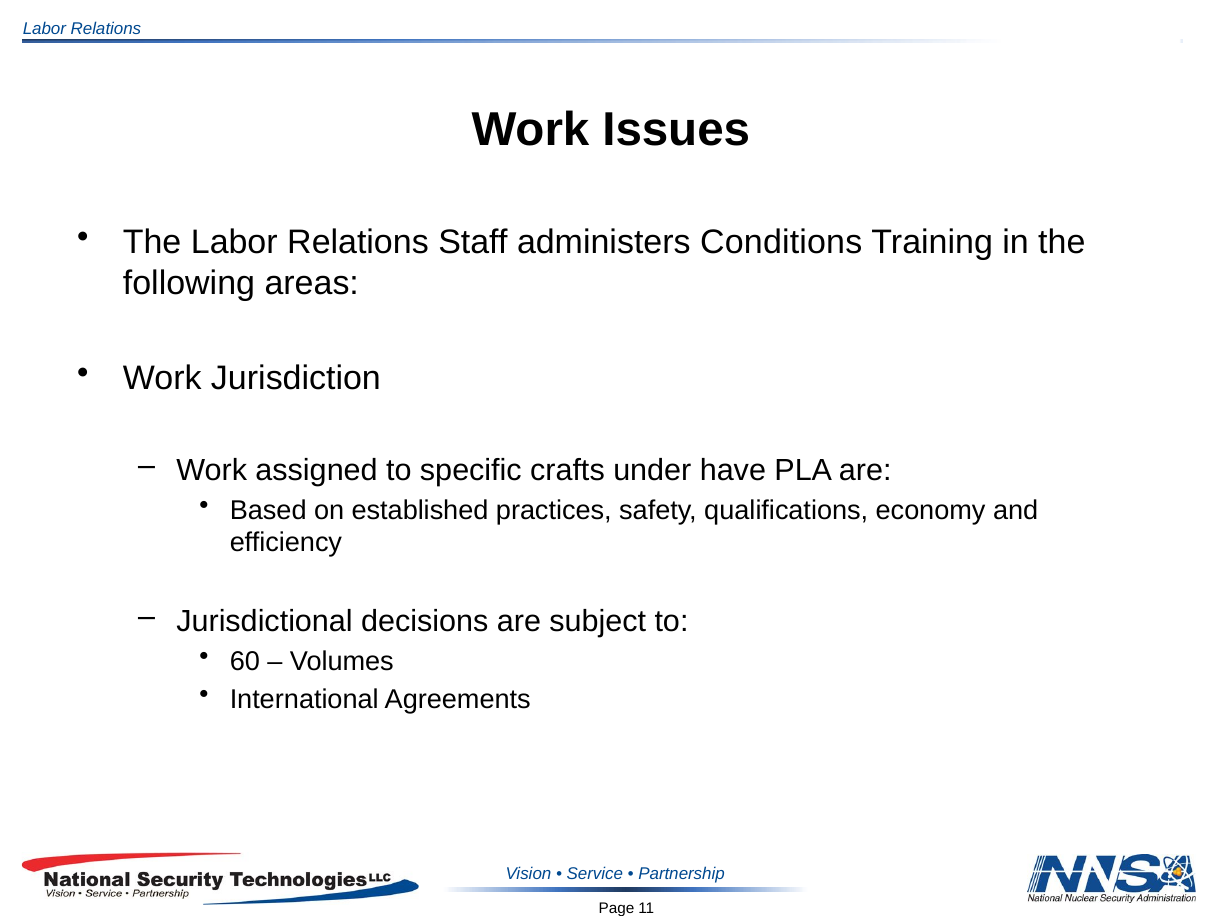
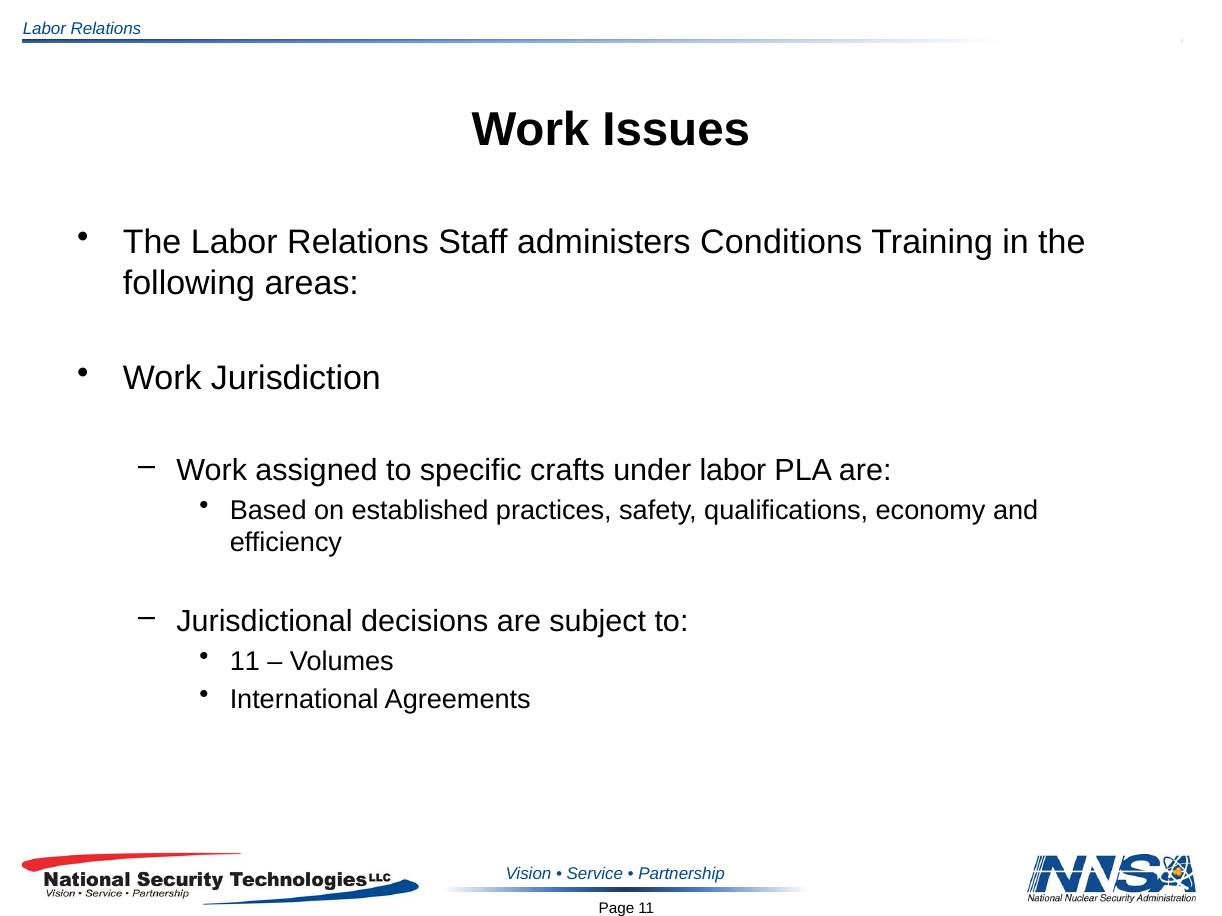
under have: have -> labor (733, 471)
60: 60 -> 11 (245, 662)
